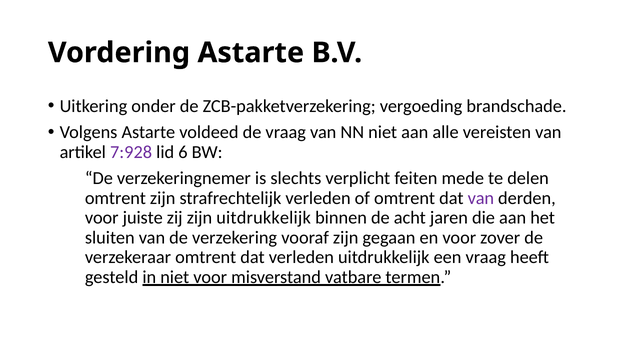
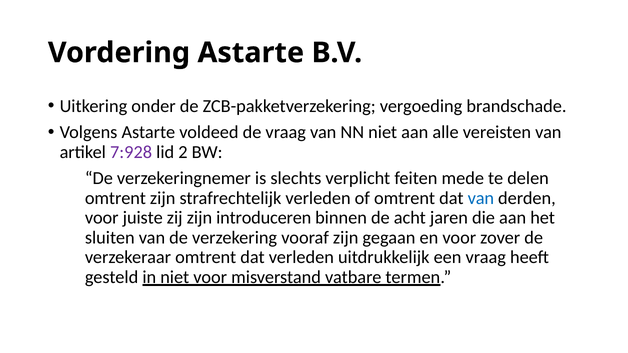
6: 6 -> 2 (183, 152)
van colour: purple -> blue (481, 198)
zijn uitdrukkelijk: uitdrukkelijk -> introduceren (264, 218)
